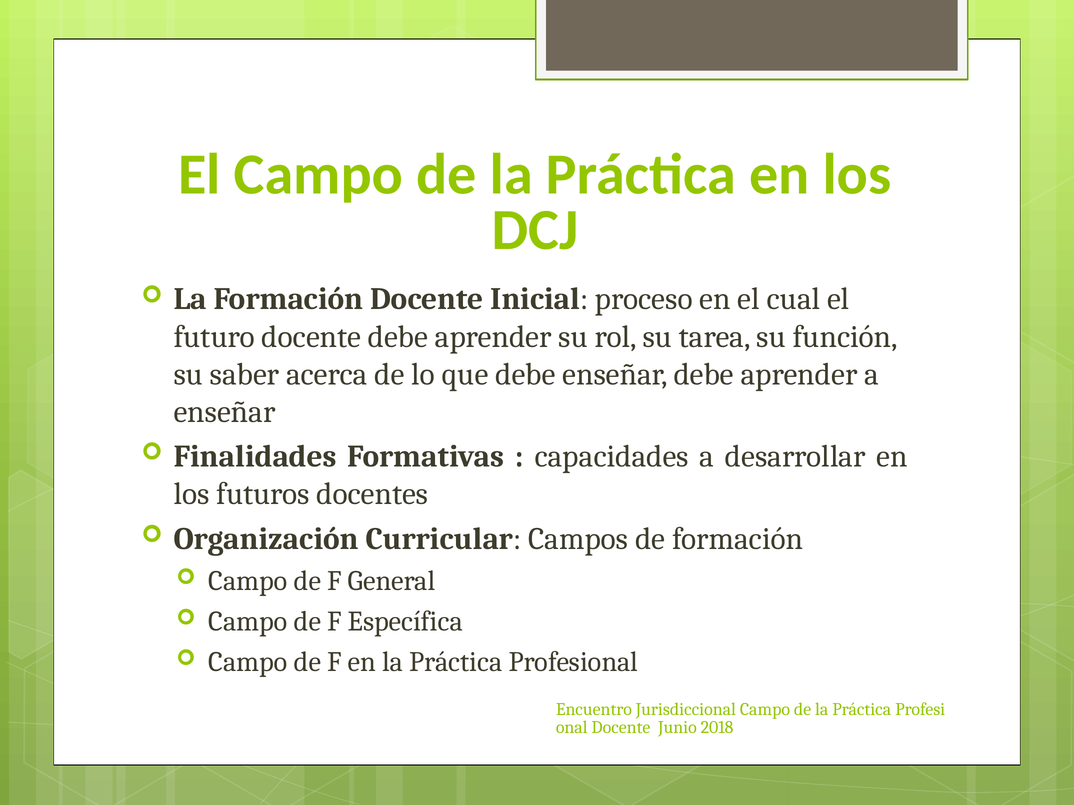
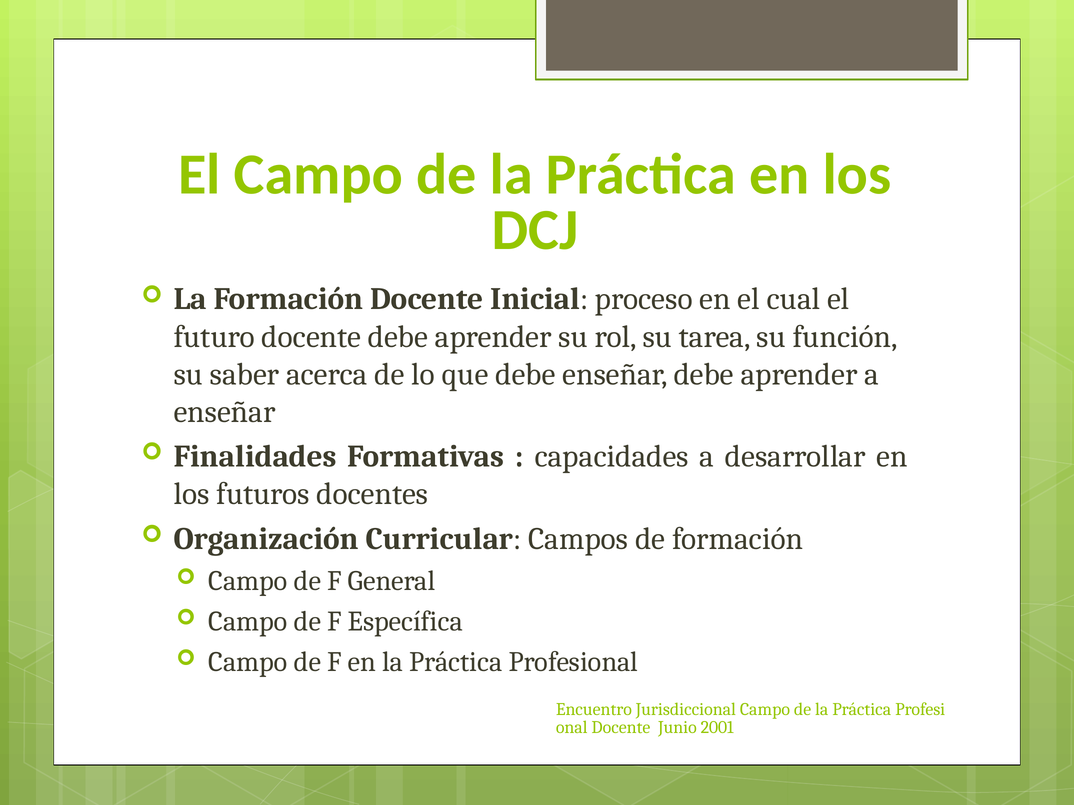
2018: 2018 -> 2001 (717, 728)
